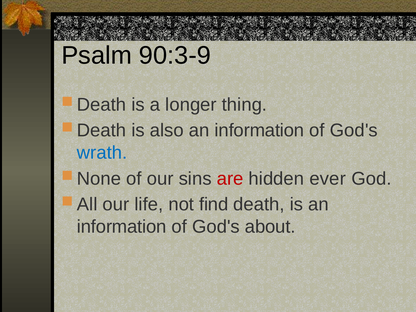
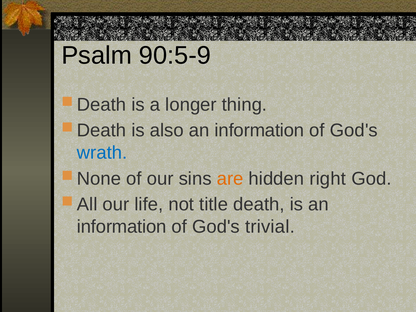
90:3-9: 90:3-9 -> 90:5-9 (175, 56)
are colour: red -> orange (230, 179)
ever: ever -> right (328, 179)
find: find -> title (214, 204)
about: about -> trivial (270, 227)
